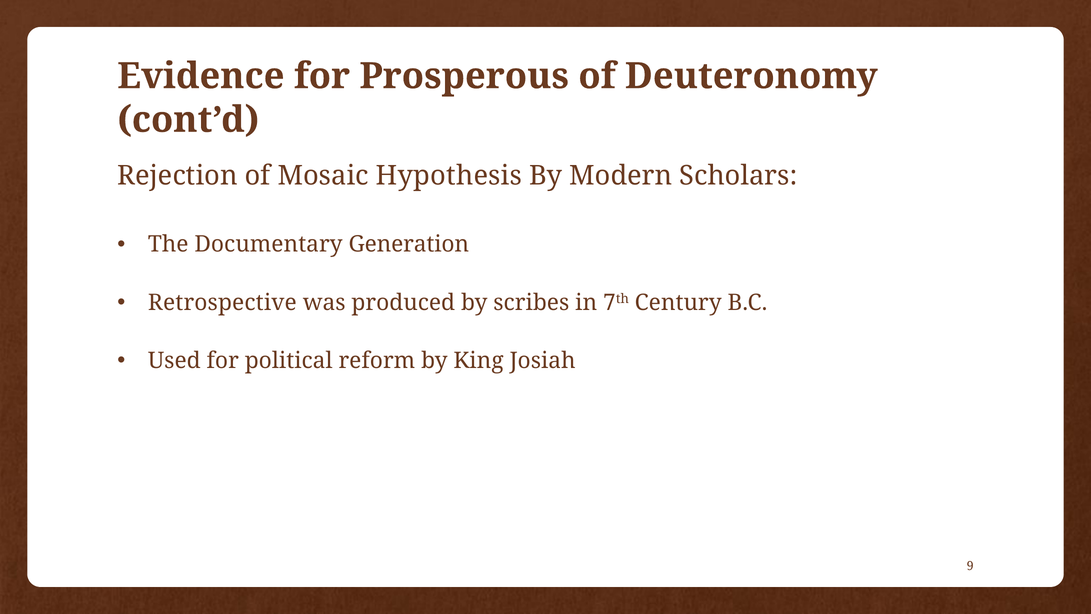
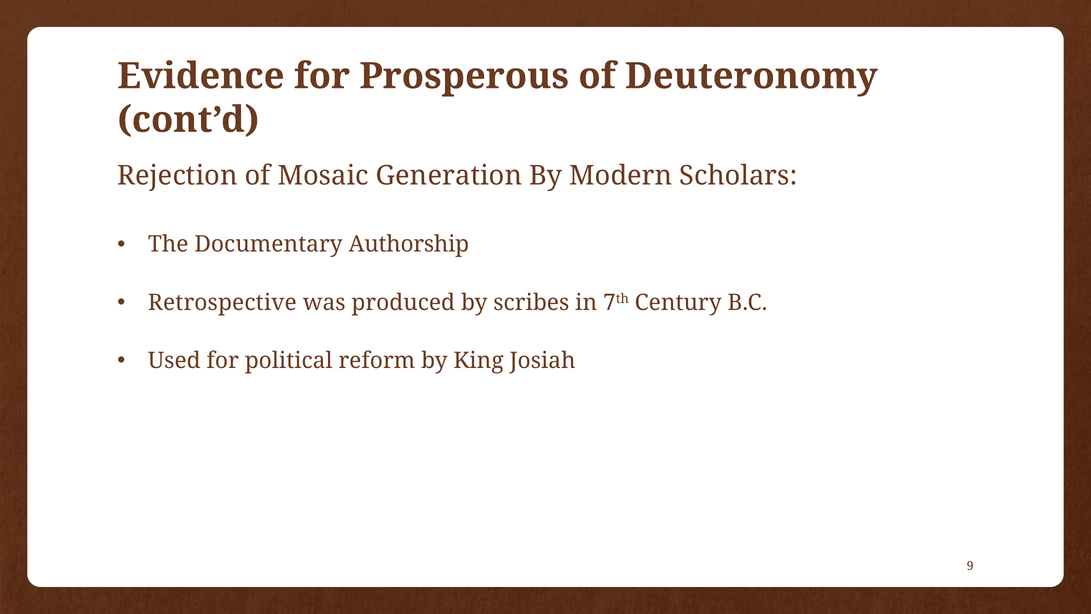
Hypothesis: Hypothesis -> Generation (449, 175)
Generation: Generation -> Authorship (409, 244)
